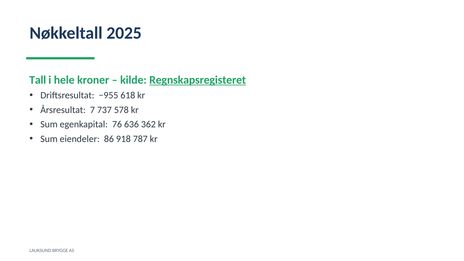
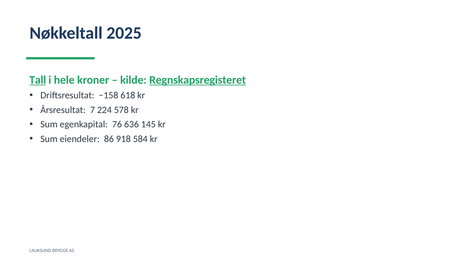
Tall underline: none -> present (38, 80)
−955: −955 -> −158 (108, 95)
737: 737 -> 224 (104, 110)
362: 362 -> 145 (148, 124)
787: 787 -> 584 (140, 139)
